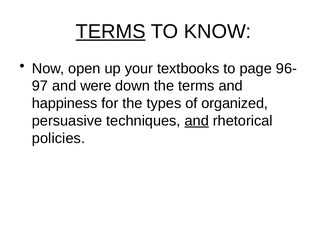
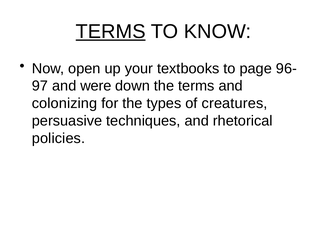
happiness: happiness -> colonizing (65, 103)
organized: organized -> creatures (235, 103)
and underline: present -> none (197, 121)
